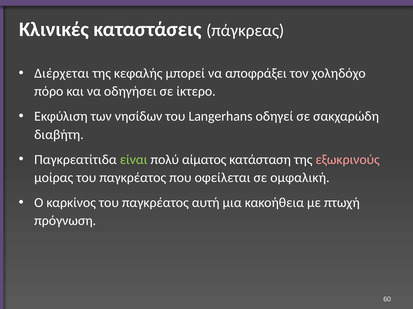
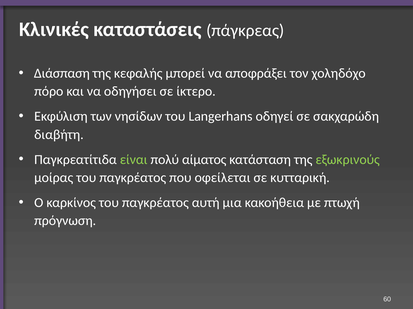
Διέρχεται: Διέρχεται -> Διάσπαση (62, 73)
εξωκρινούς colour: pink -> light green (348, 160)
ομφαλική: ομφαλική -> κυτταρική (300, 178)
